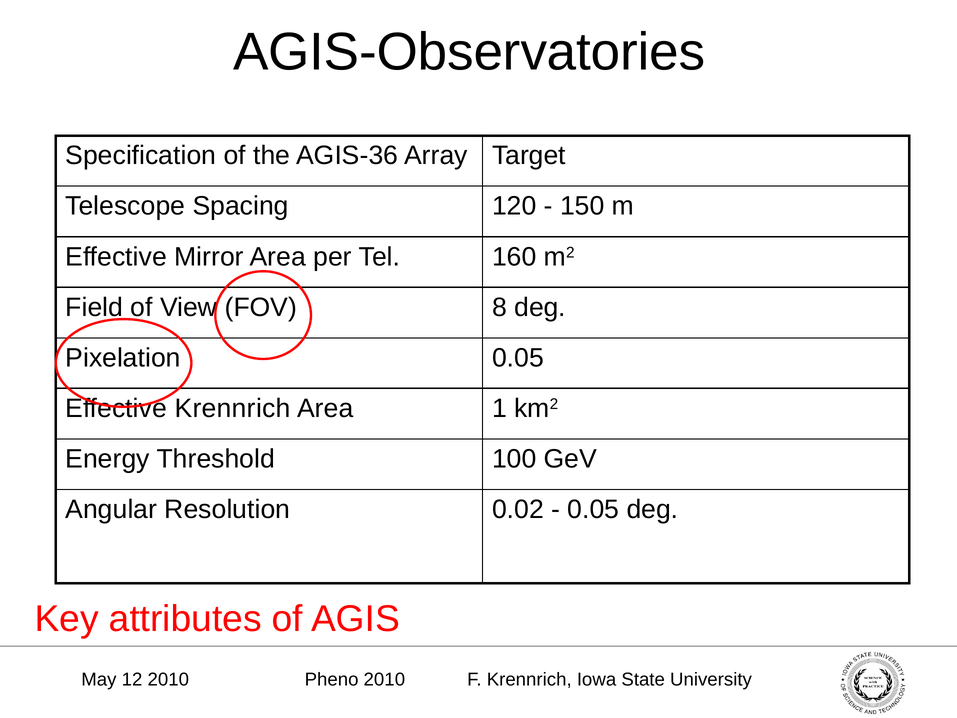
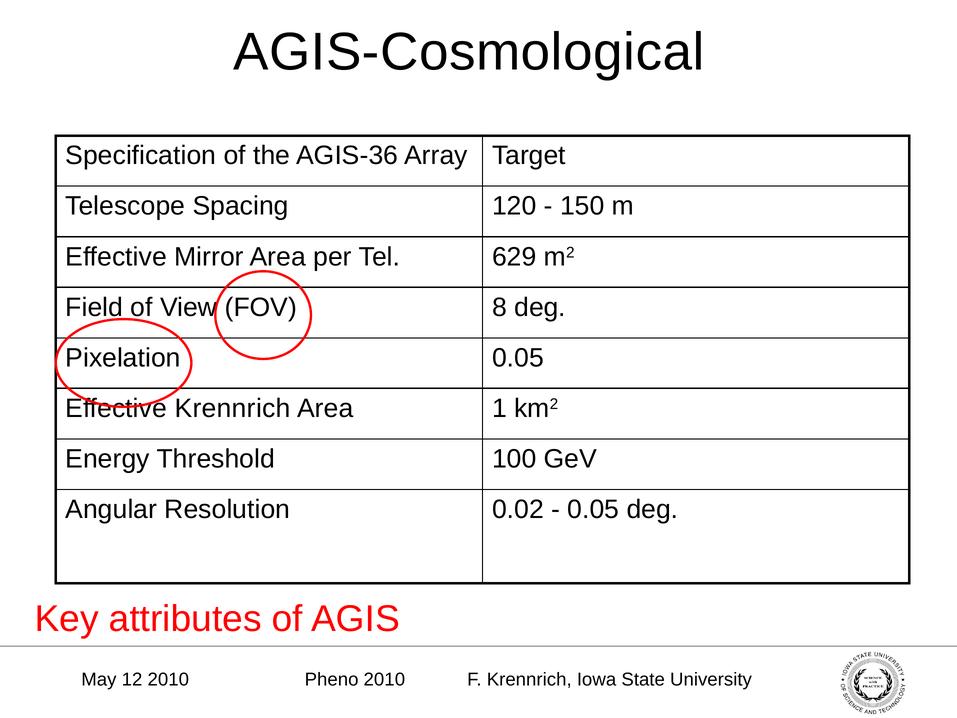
AGIS-Observatories: AGIS-Observatories -> AGIS-Cosmological (469, 52)
160: 160 -> 629 (514, 257)
